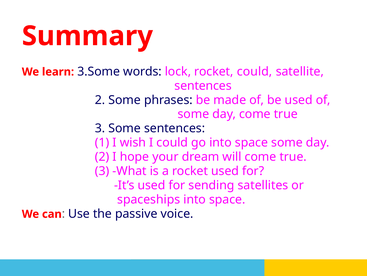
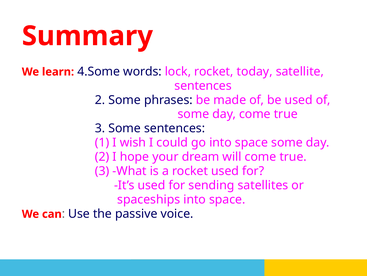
3.Some: 3.Some -> 4.Some (99, 71)
rocket could: could -> today (255, 71)
